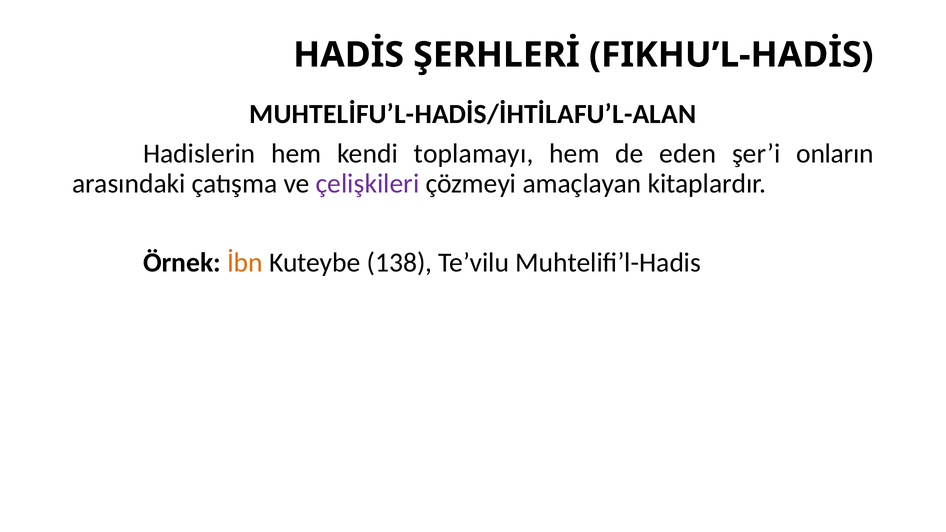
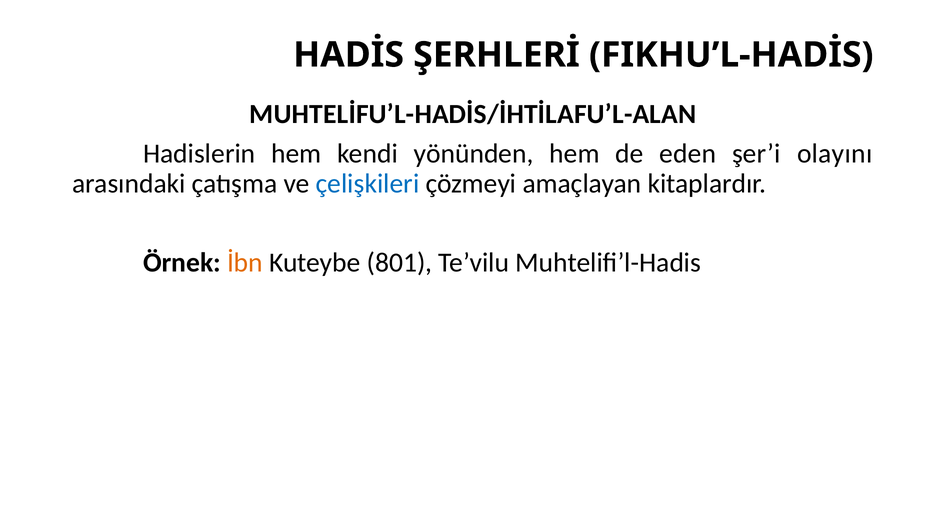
toplamayı: toplamayı -> yönünden (474, 154)
onların: onların -> olayını (835, 154)
çelişkileri colour: purple -> blue (368, 184)
138: 138 -> 801 (400, 263)
